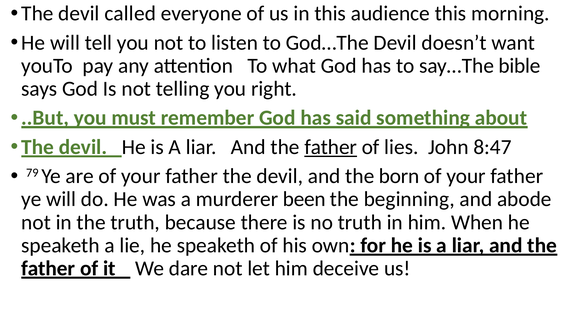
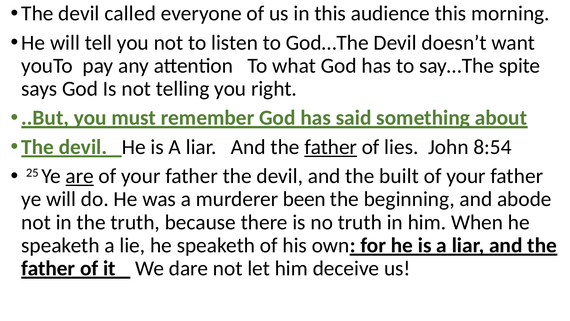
bible: bible -> spite (520, 66)
8:47: 8:47 -> 8:54 (493, 147)
79: 79 -> 25 (32, 172)
are underline: none -> present (80, 176)
born: born -> built (399, 176)
